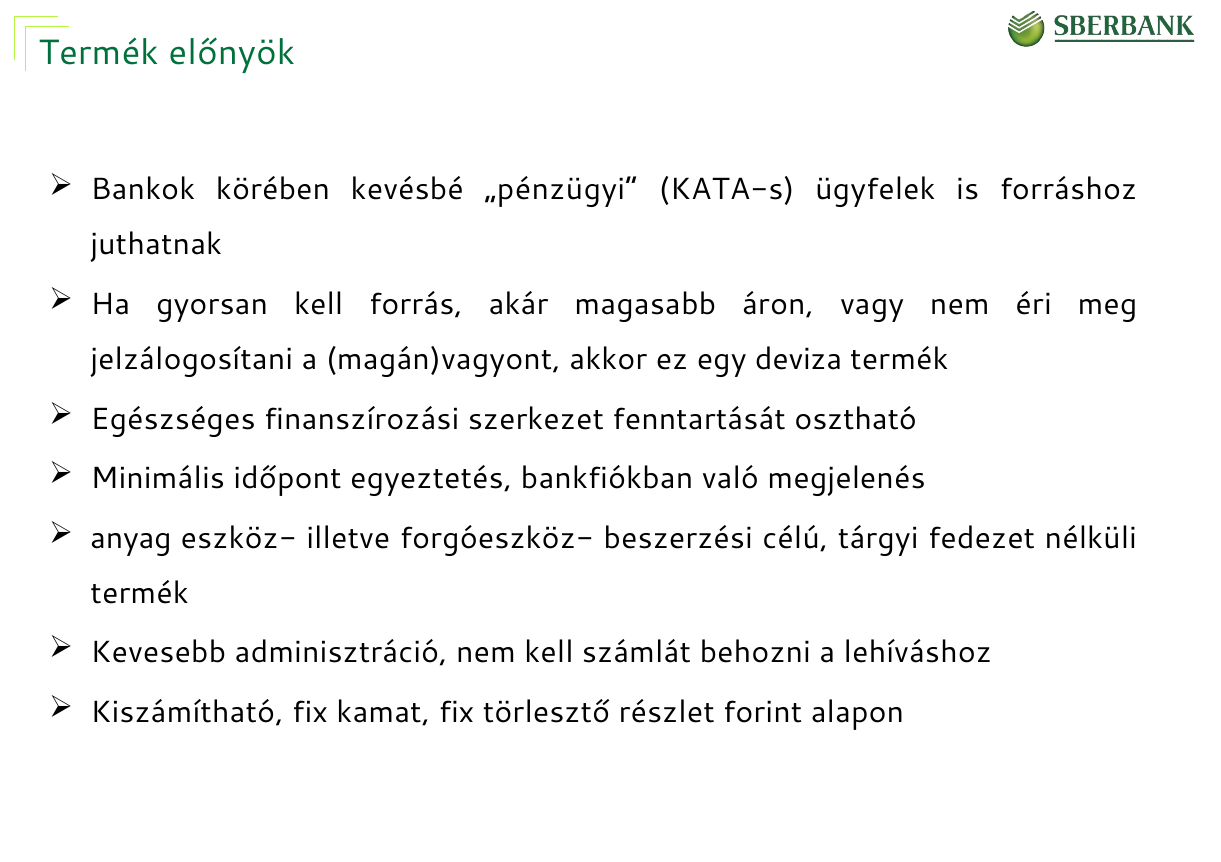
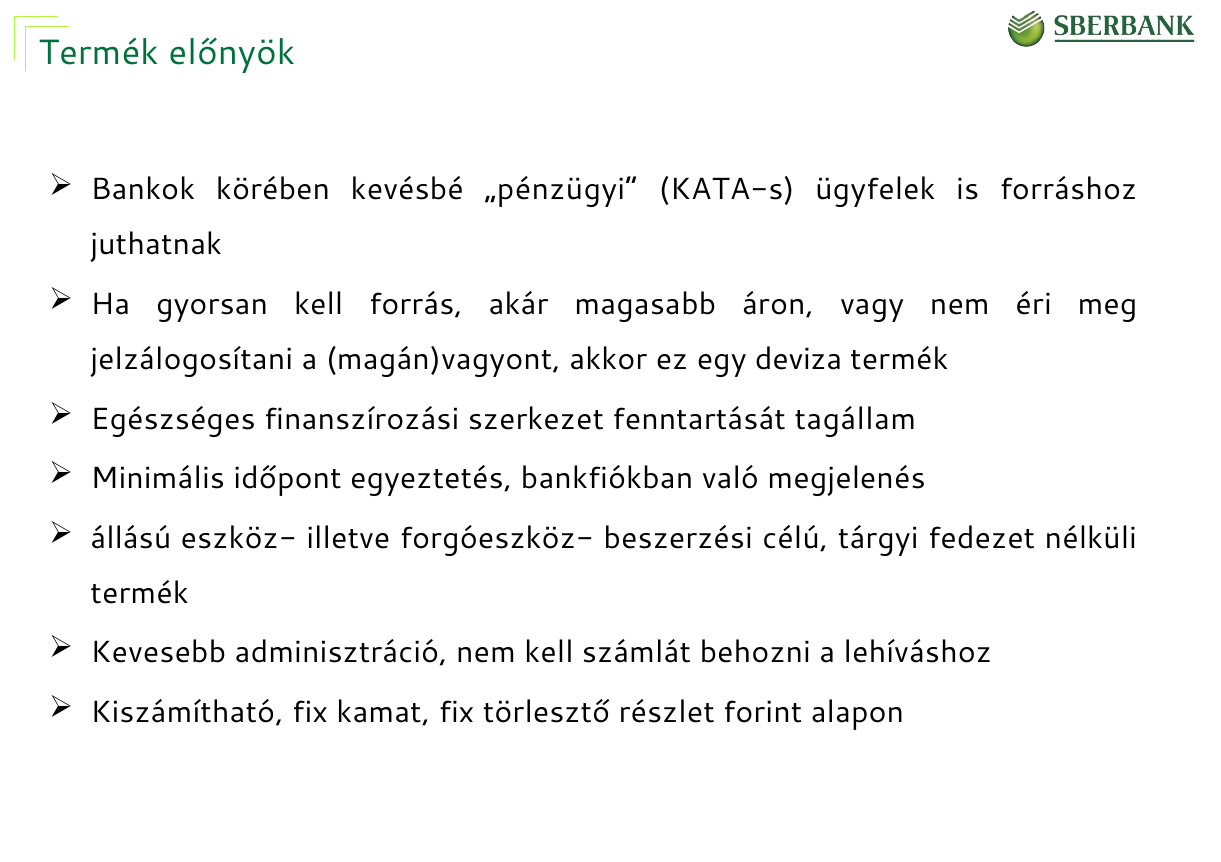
osztható: osztható -> tagállam (855, 419)
anyag: anyag -> állású (131, 538)
